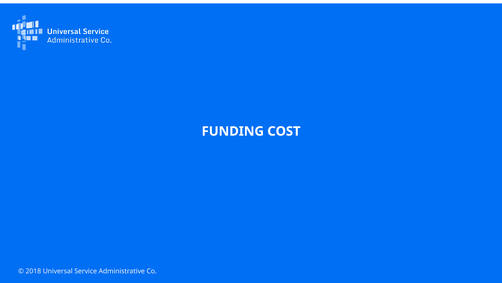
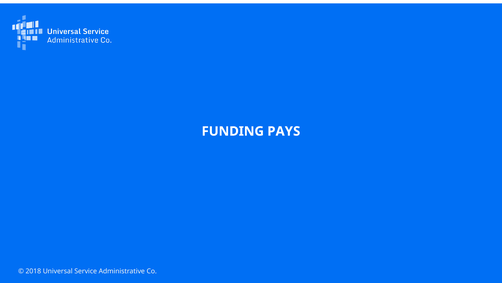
COST: COST -> PAYS (284, 131)
